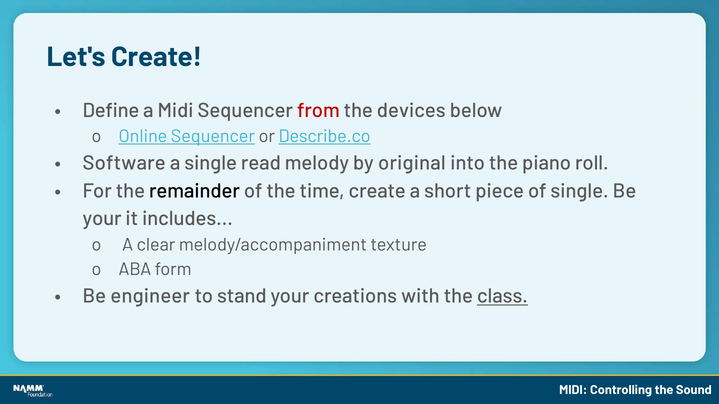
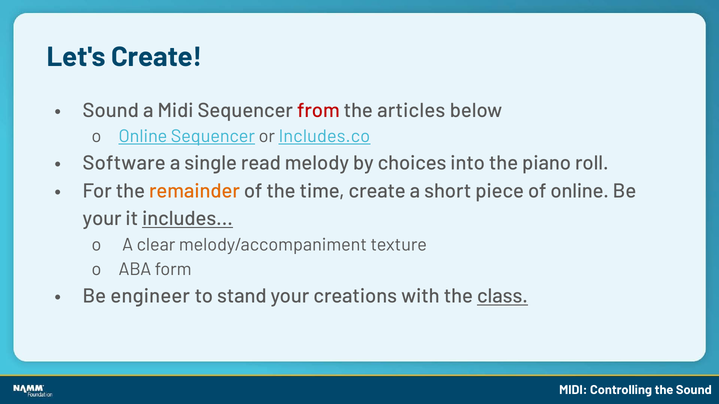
Define: Define -> Sound (111, 110)
devices: devices -> articles (411, 110)
Describe.co: Describe.co -> Includes.co (324, 136)
original: original -> choices (412, 163)
remainder colour: black -> orange (194, 191)
of single: single -> online (580, 191)
includes underline: none -> present (188, 219)
